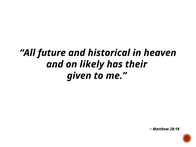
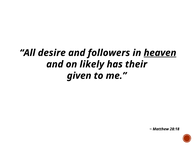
future: future -> desire (52, 53)
historical: historical -> followers (109, 53)
heaven underline: none -> present (160, 53)
